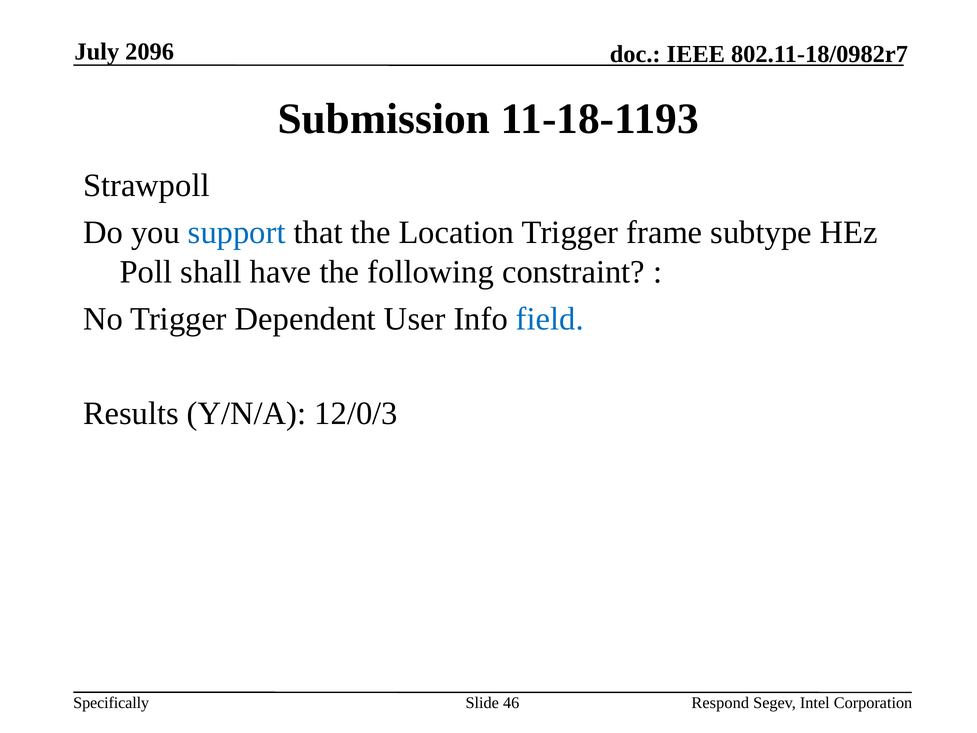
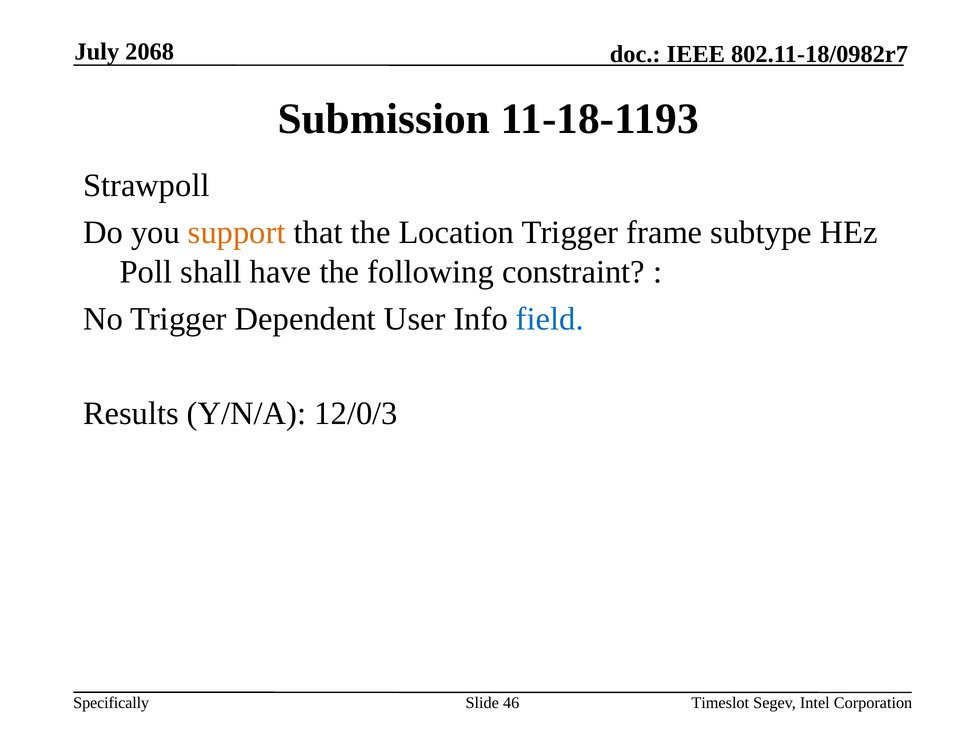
2096: 2096 -> 2068 (150, 52)
support colour: blue -> orange (237, 233)
Respond: Respond -> Timeslot (720, 703)
